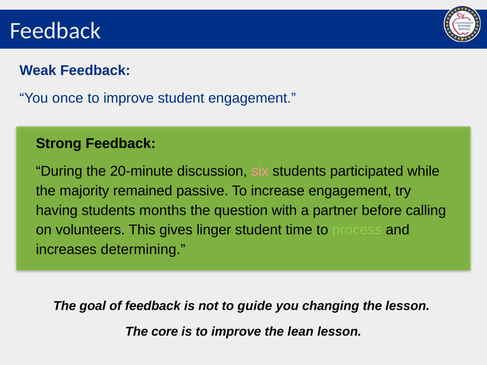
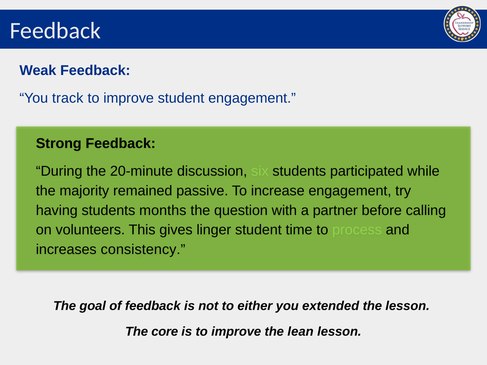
once: once -> track (68, 98)
six colour: pink -> light green (260, 171)
determining: determining -> consistency (143, 250)
guide: guide -> either (255, 306)
changing: changing -> extended (331, 306)
